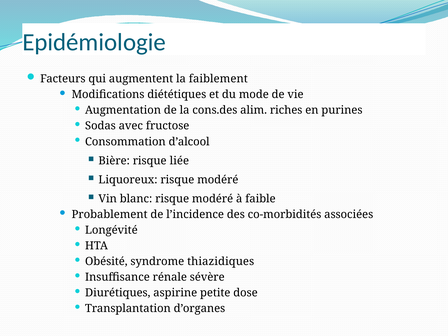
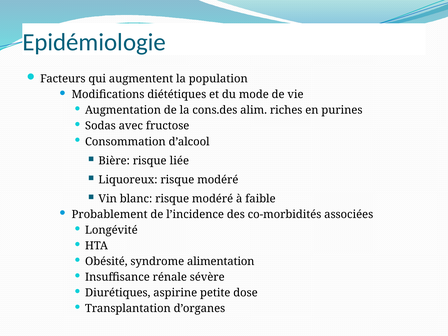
faiblement: faiblement -> population (218, 79)
thiazidiques: thiazidiques -> alimentation (221, 262)
